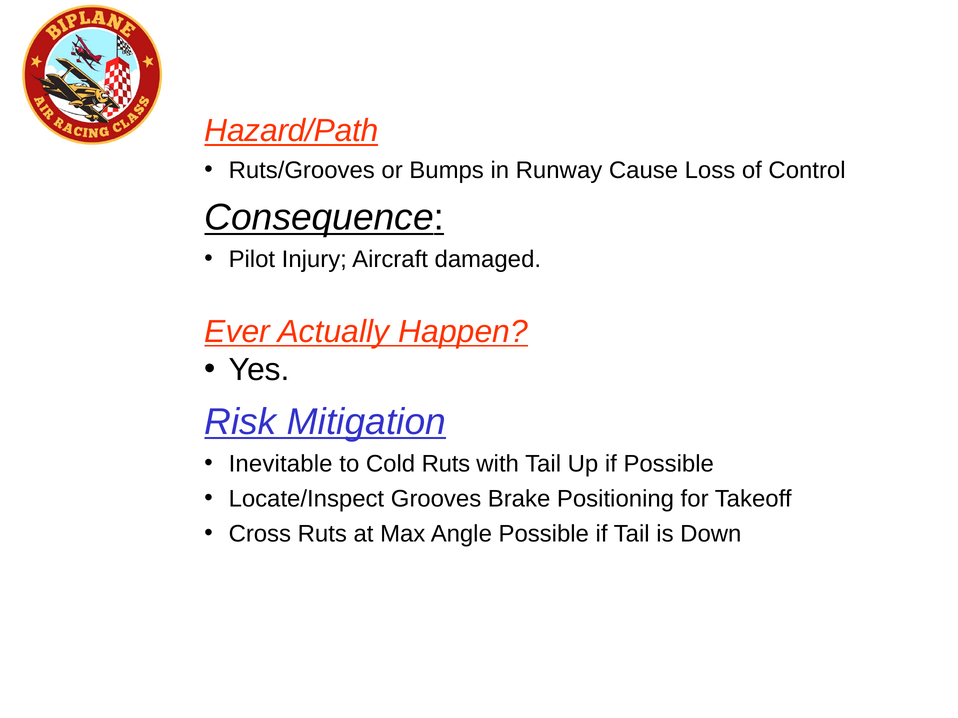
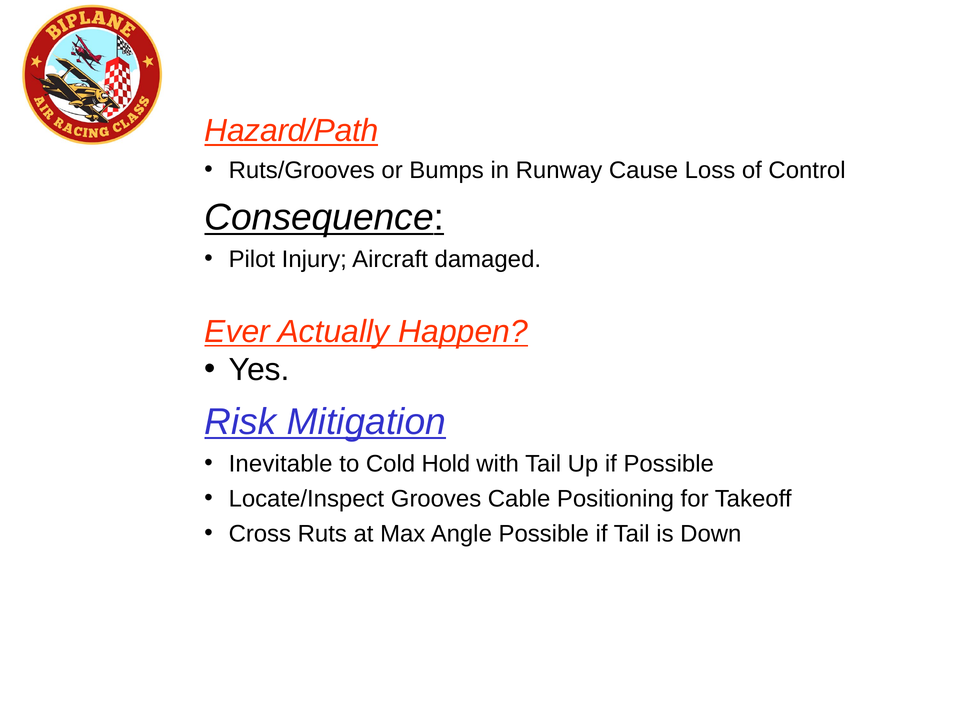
Cold Ruts: Ruts -> Hold (446, 464)
Brake: Brake -> Cable (519, 499)
